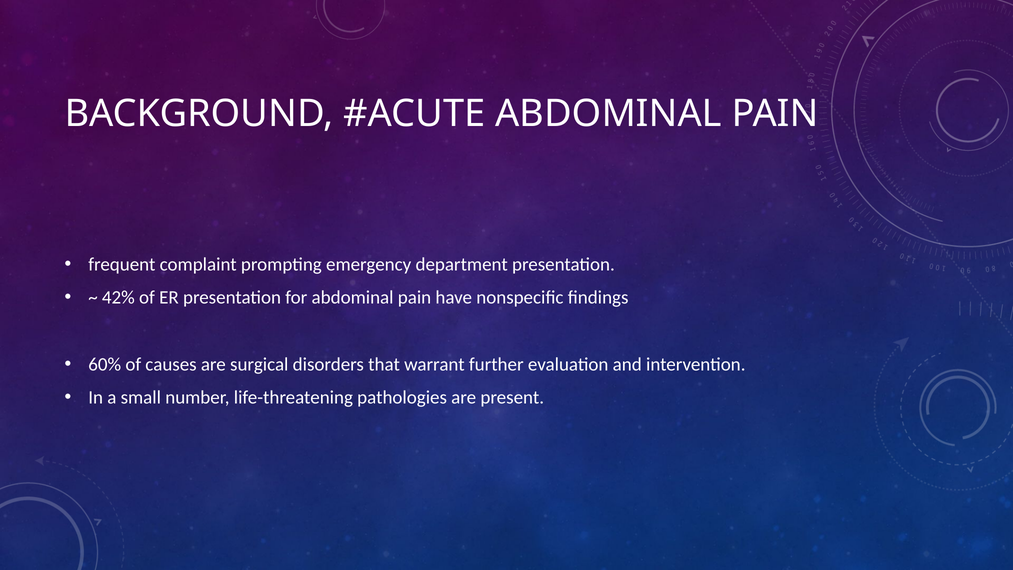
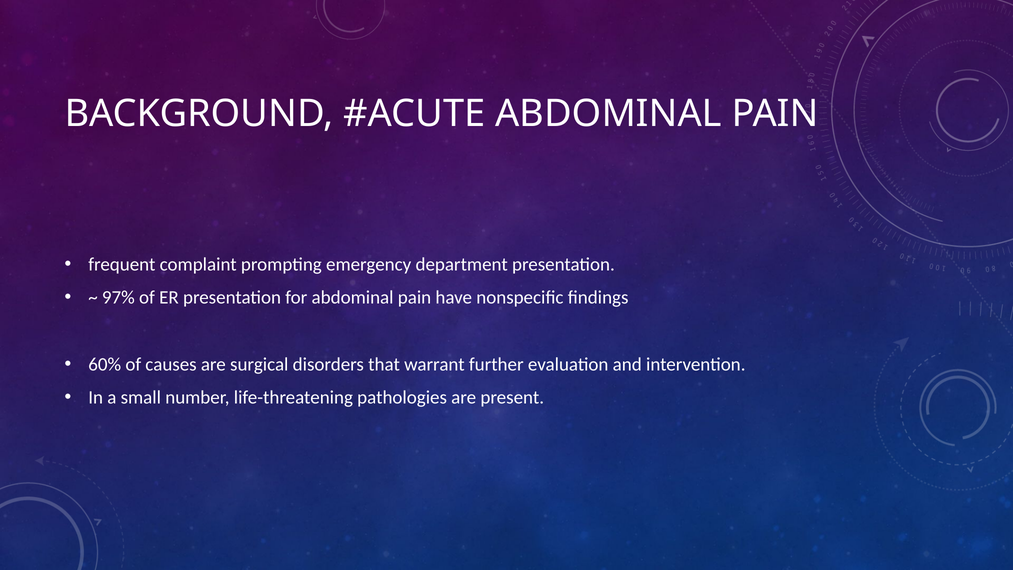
42%: 42% -> 97% (118, 298)
